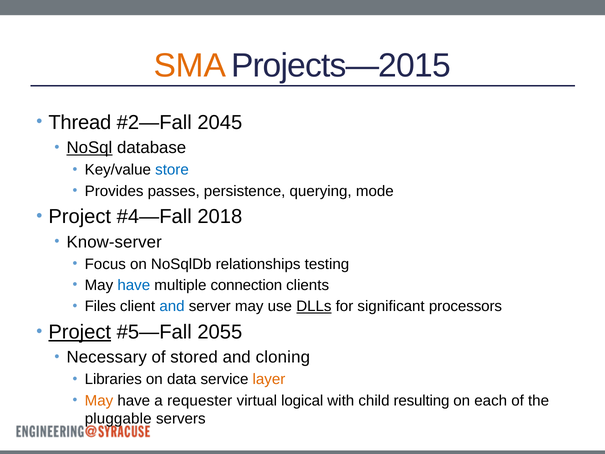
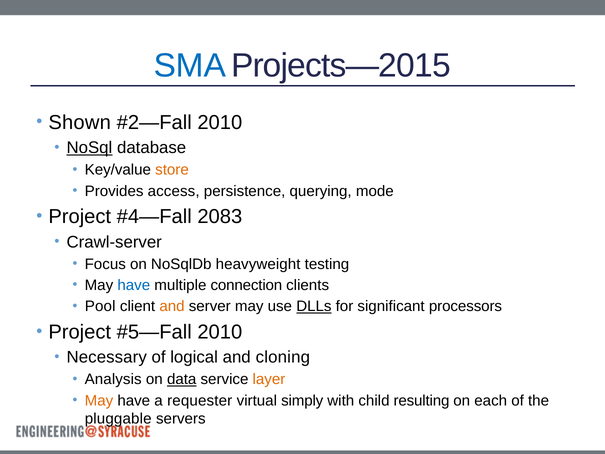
SMA colour: orange -> blue (190, 65)
Thread: Thread -> Shown (80, 122)
2045: 2045 -> 2010 (220, 122)
store colour: blue -> orange (172, 170)
passes: passes -> access (174, 191)
2018: 2018 -> 2083 (220, 217)
Know-server: Know-server -> Crawl-server (114, 242)
relationships: relationships -> heavyweight (258, 264)
Files: Files -> Pool (100, 306)
and colour: blue -> orange (172, 306)
Project underline: present -> none (80, 332)
2055: 2055 -> 2010 (220, 332)
stored: stored -> logical (194, 357)
Libraries: Libraries -> Analysis (113, 379)
data underline: none -> present (182, 379)
logical: logical -> simply (302, 400)
